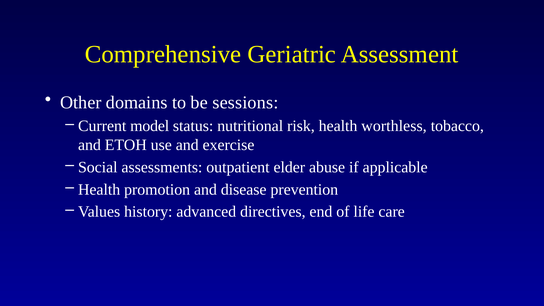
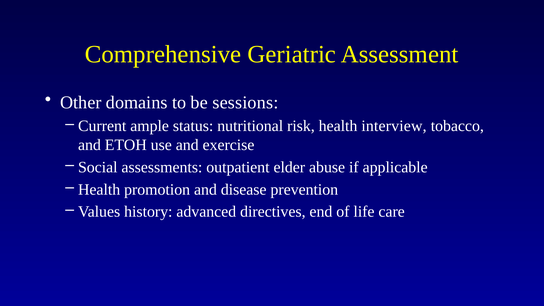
model: model -> ample (150, 126)
worthless: worthless -> interview (394, 126)
